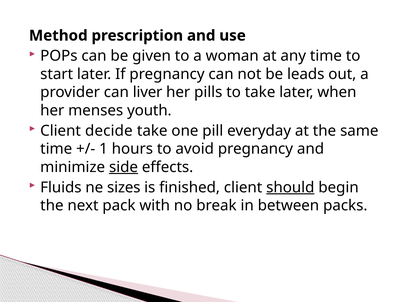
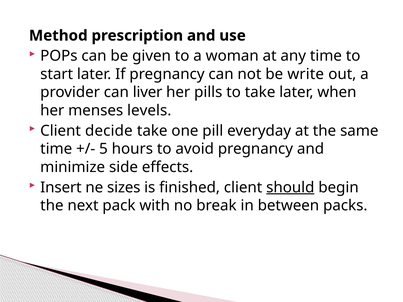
leads: leads -> write (306, 74)
youth: youth -> levels (149, 110)
1: 1 -> 5 (103, 149)
side underline: present -> none (124, 167)
Fluids: Fluids -> Insert (61, 188)
